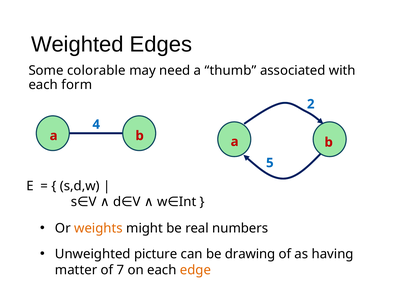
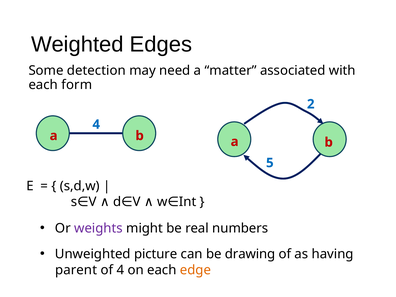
colorable: colorable -> detection (96, 70)
thumb: thumb -> matter (231, 70)
weights colour: orange -> purple (98, 228)
matter: matter -> parent (76, 270)
of 7: 7 -> 4 (120, 270)
